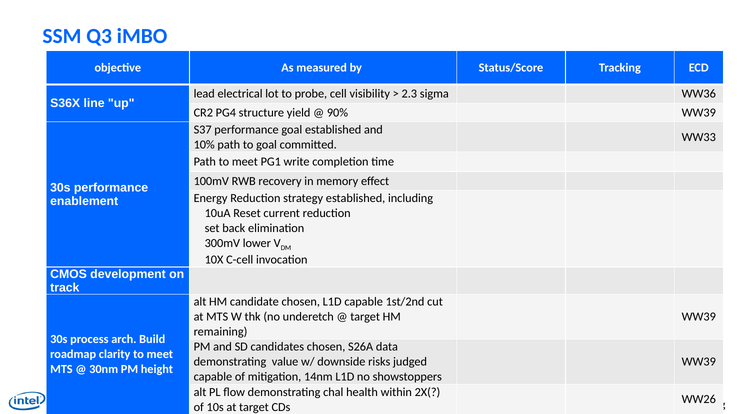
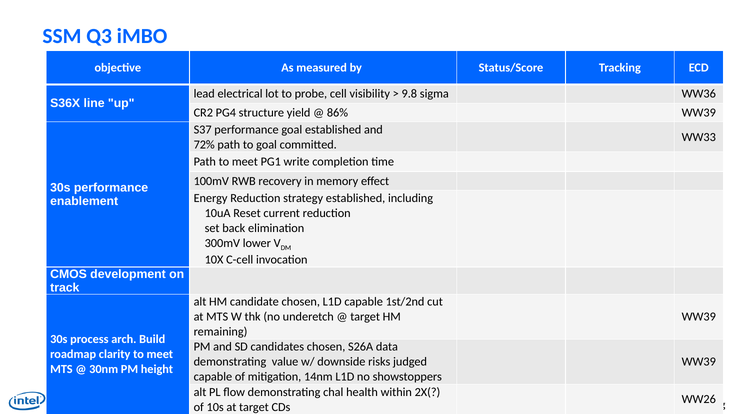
2.3: 2.3 -> 9.8 (409, 94)
90%: 90% -> 86% (338, 113)
10%: 10% -> 72% (204, 145)
